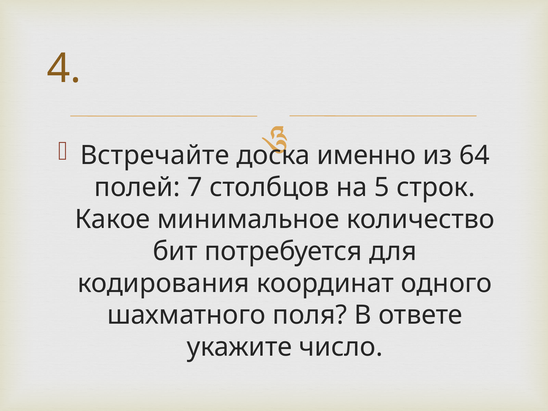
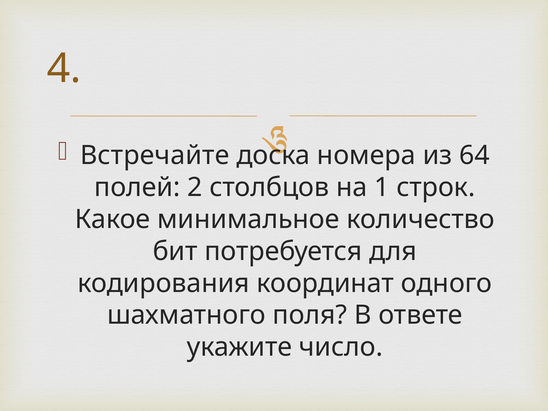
именно: именно -> номера (366, 155)
7: 7 -> 2 (195, 187)
5: 5 -> 1 (382, 187)
